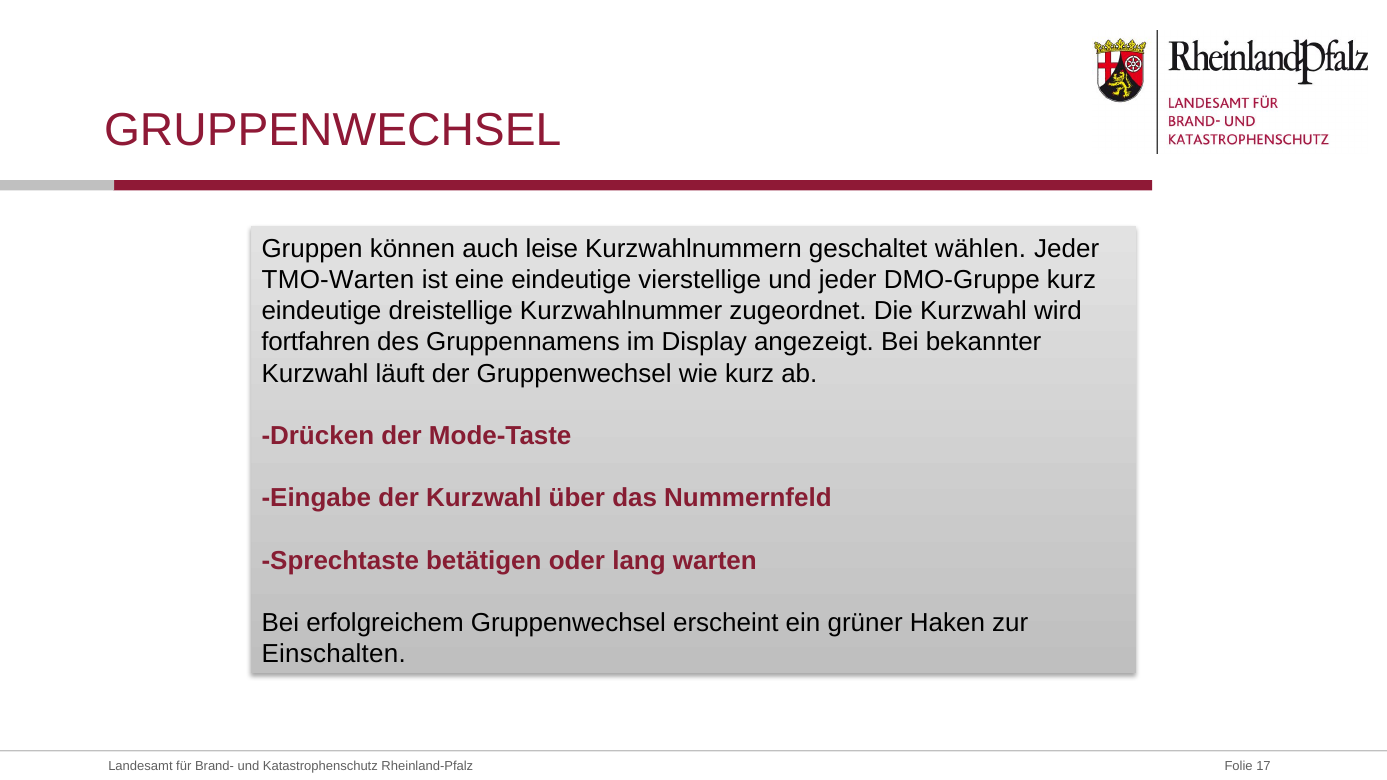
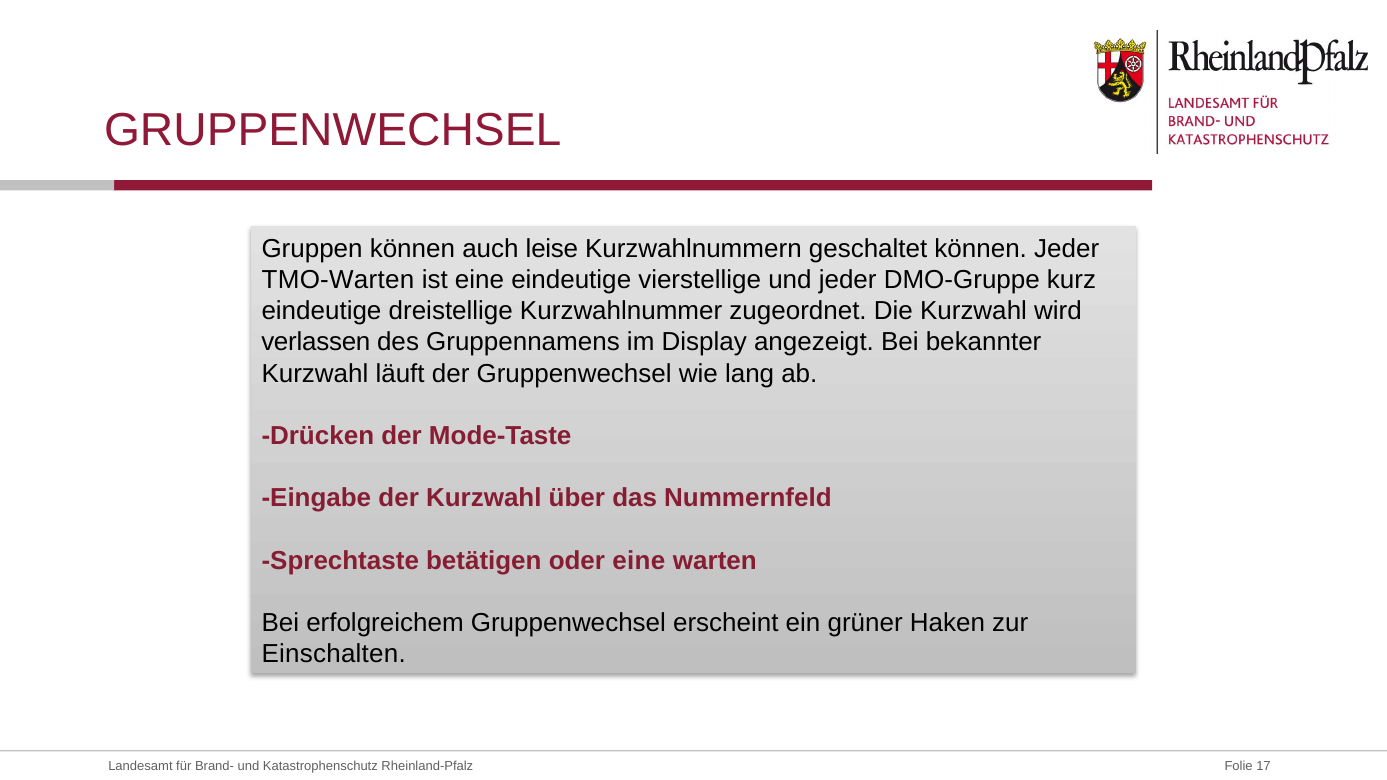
geschaltet wählen: wählen -> können (981, 249)
fortfahren: fortfahren -> verlassen (316, 342)
wie kurz: kurz -> lang (750, 374)
oder lang: lang -> eine (639, 561)
